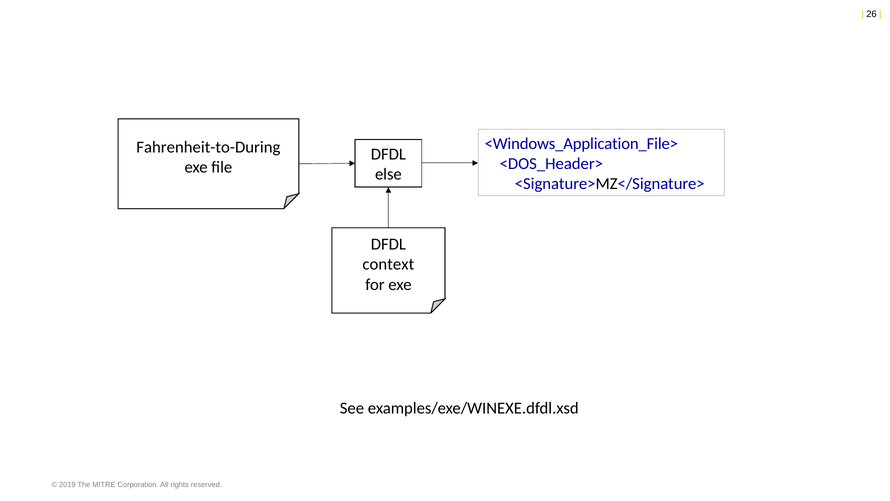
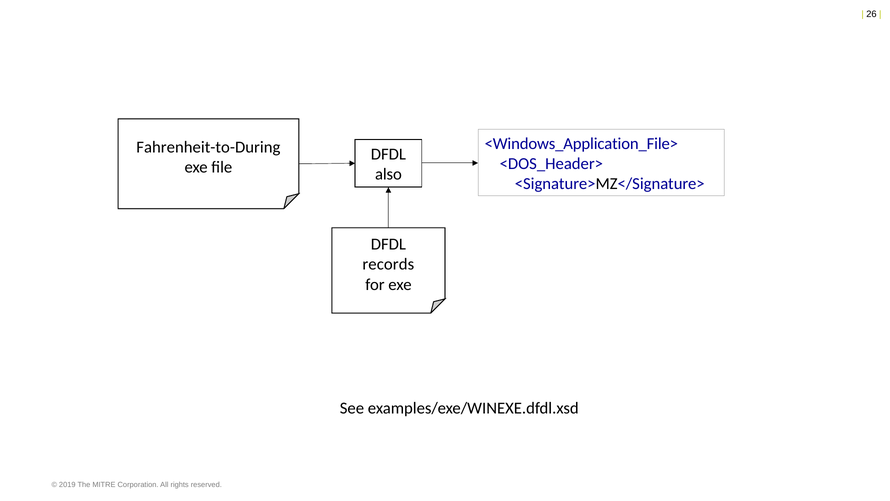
else: else -> also (388, 174)
context: context -> records (388, 264)
